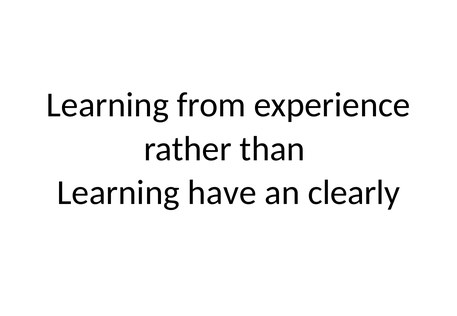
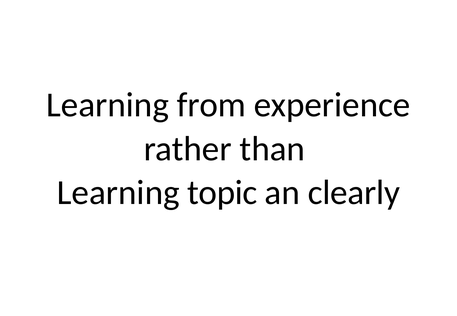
have: have -> topic (222, 193)
